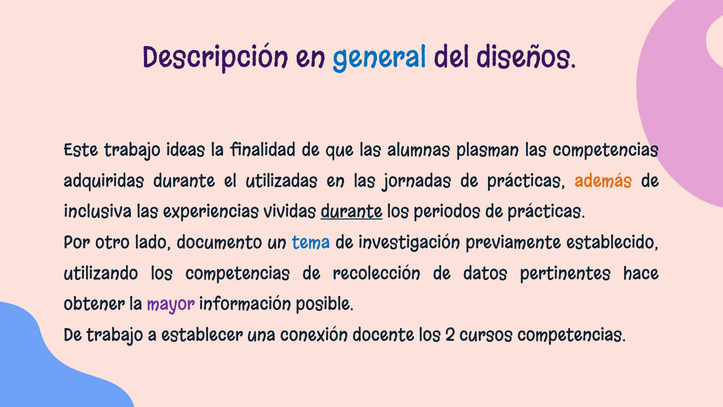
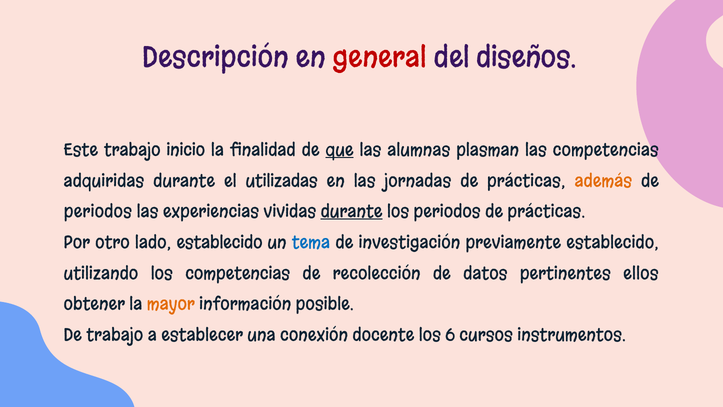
general colour: blue -> red (380, 57)
ideas: ideas -> inicio (186, 150)
que underline: none -> present (340, 150)
inclusiva: inclusiva -> periodos (98, 212)
lado documento: documento -> establecido (220, 242)
hace: hace -> ellos (641, 273)
mayor colour: purple -> orange (171, 304)
2: 2 -> 6 (450, 335)
cursos competencias: competencias -> instrumentos (572, 335)
